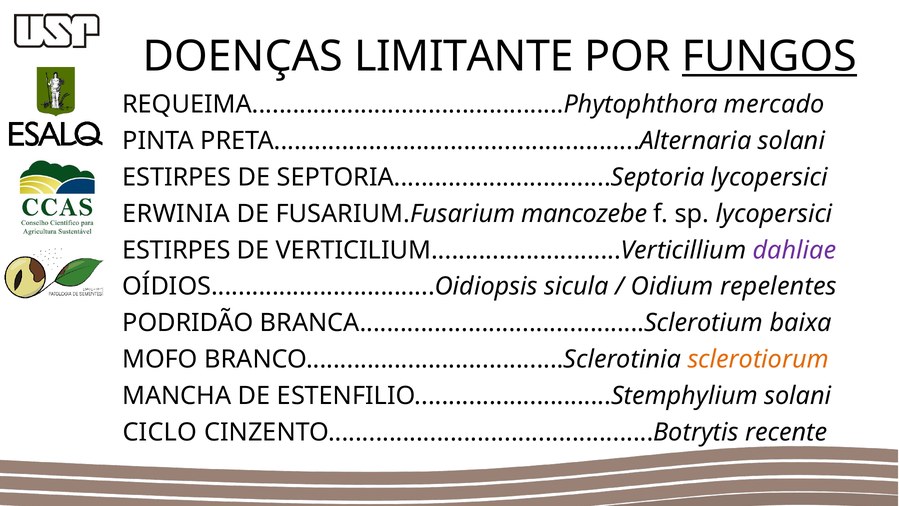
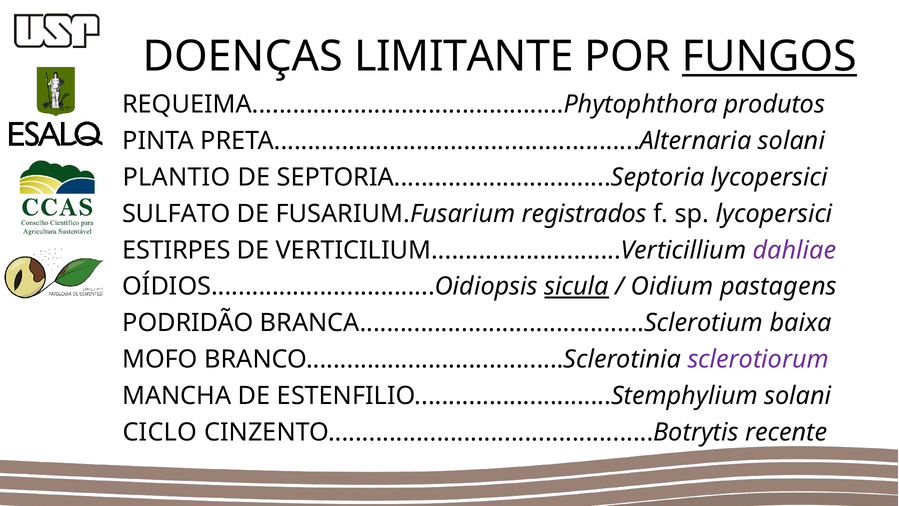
mercado: mercado -> produtos (774, 104)
ESTIRPES: ESTIRPES -> PLANTIO (177, 177)
ERWINIA: ERWINIA -> SULFATO (176, 214)
mancozebe: mancozebe -> registrados (584, 214)
sicula underline: none -> present (577, 286)
repelentes: repelentes -> pastagens (778, 286)
sclerotiorum colour: orange -> purple (758, 359)
